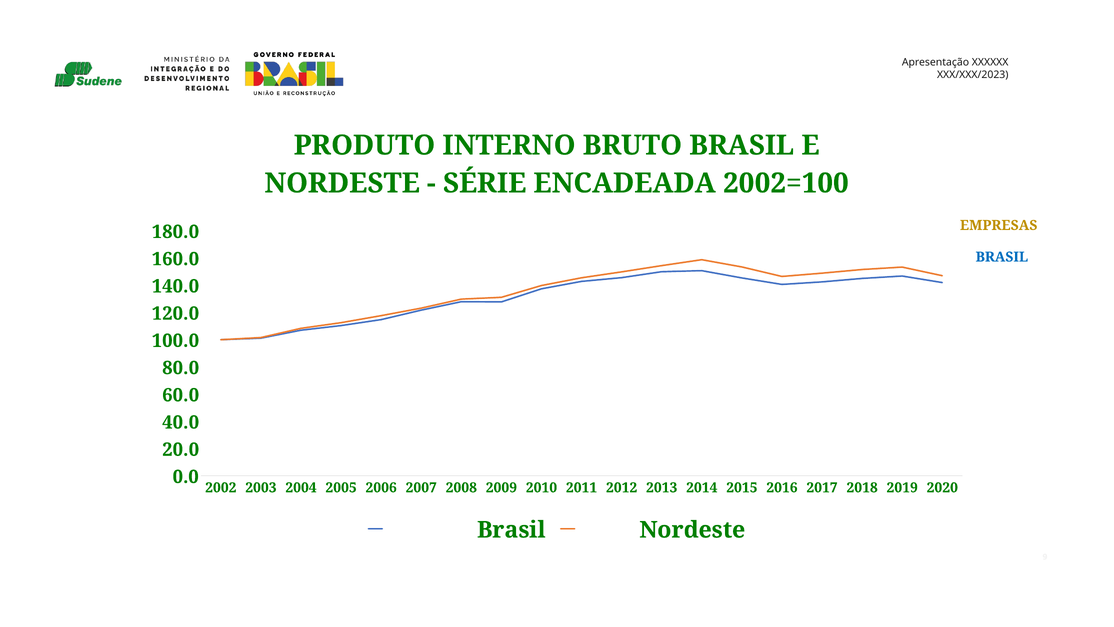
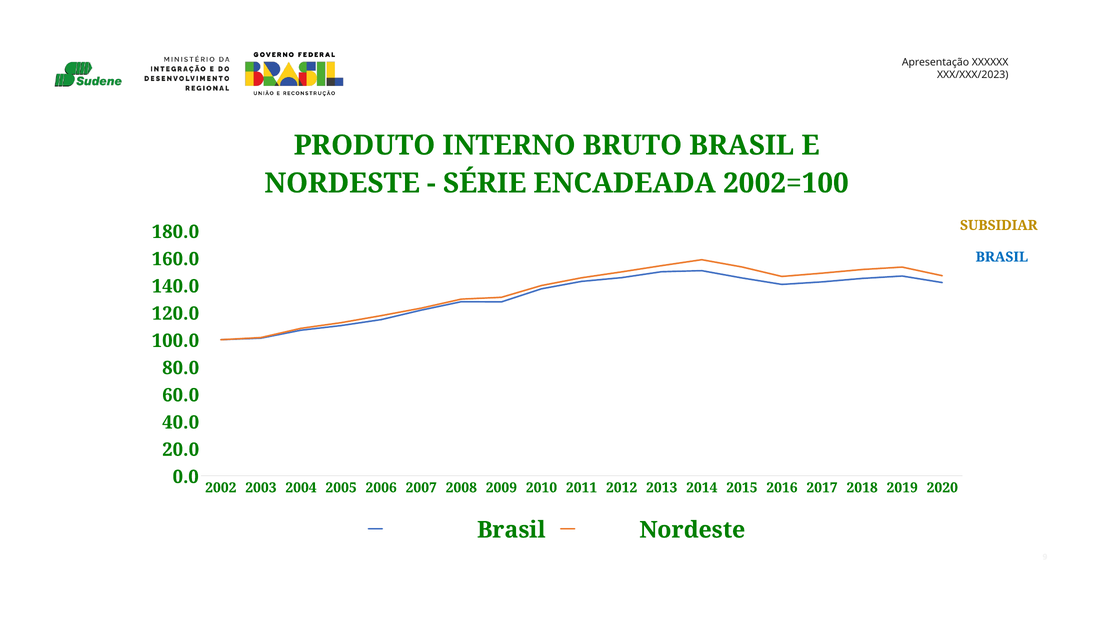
EMPRESAS: EMPRESAS -> SUBSIDIAR (999, 225)
